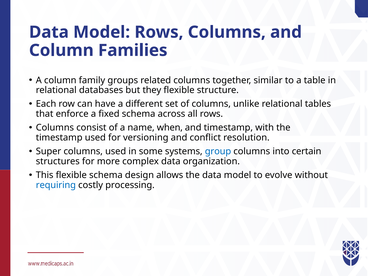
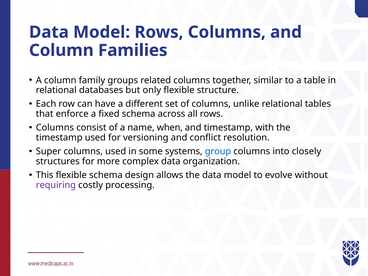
they: they -> only (152, 90)
certain: certain -> closely (307, 151)
requiring colour: blue -> purple (56, 185)
